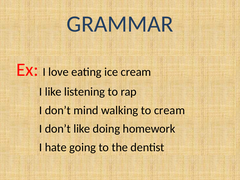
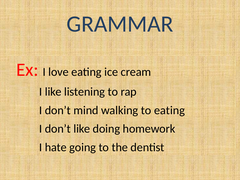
to cream: cream -> eating (170, 110)
